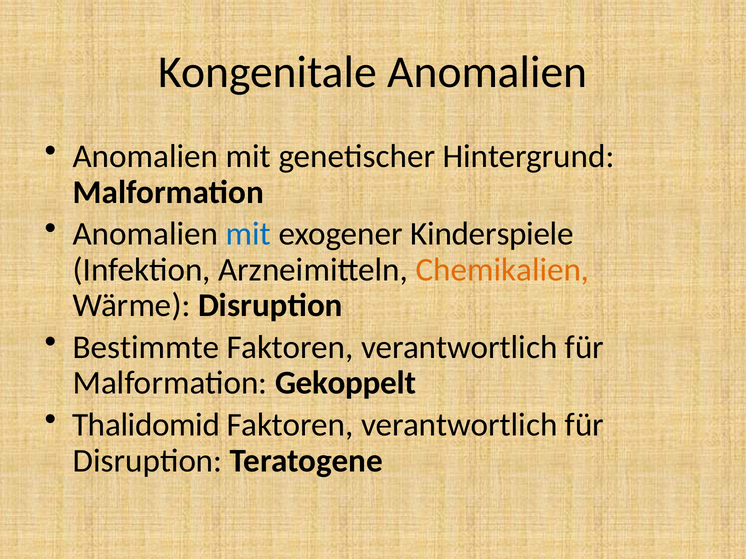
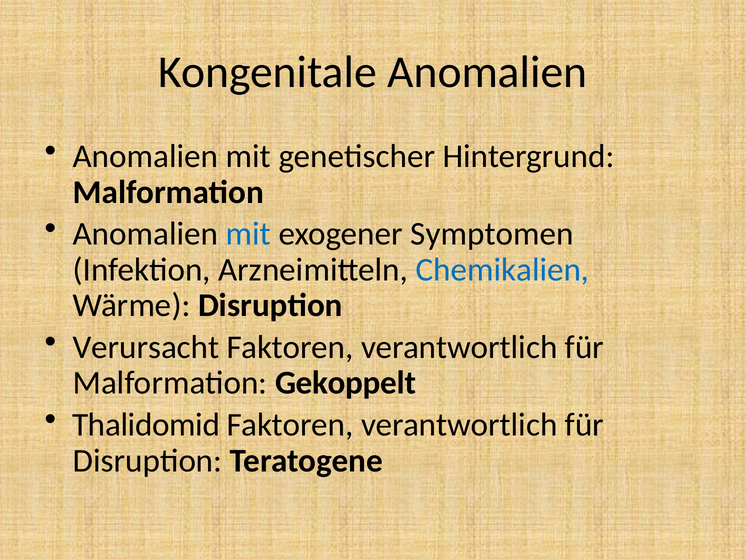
Kinderspiele: Kinderspiele -> Symptomen (492, 234)
Chemikalien colour: orange -> blue (502, 270)
Bestimmte: Bestimmte -> Verursacht (146, 348)
